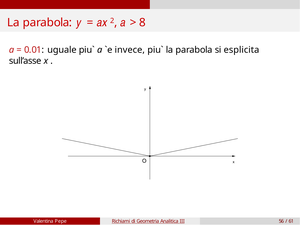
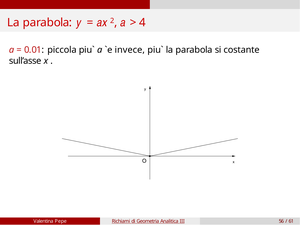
8: 8 -> 4 (142, 23)
uguale: uguale -> piccola (62, 50)
esplicita: esplicita -> costante (242, 50)
